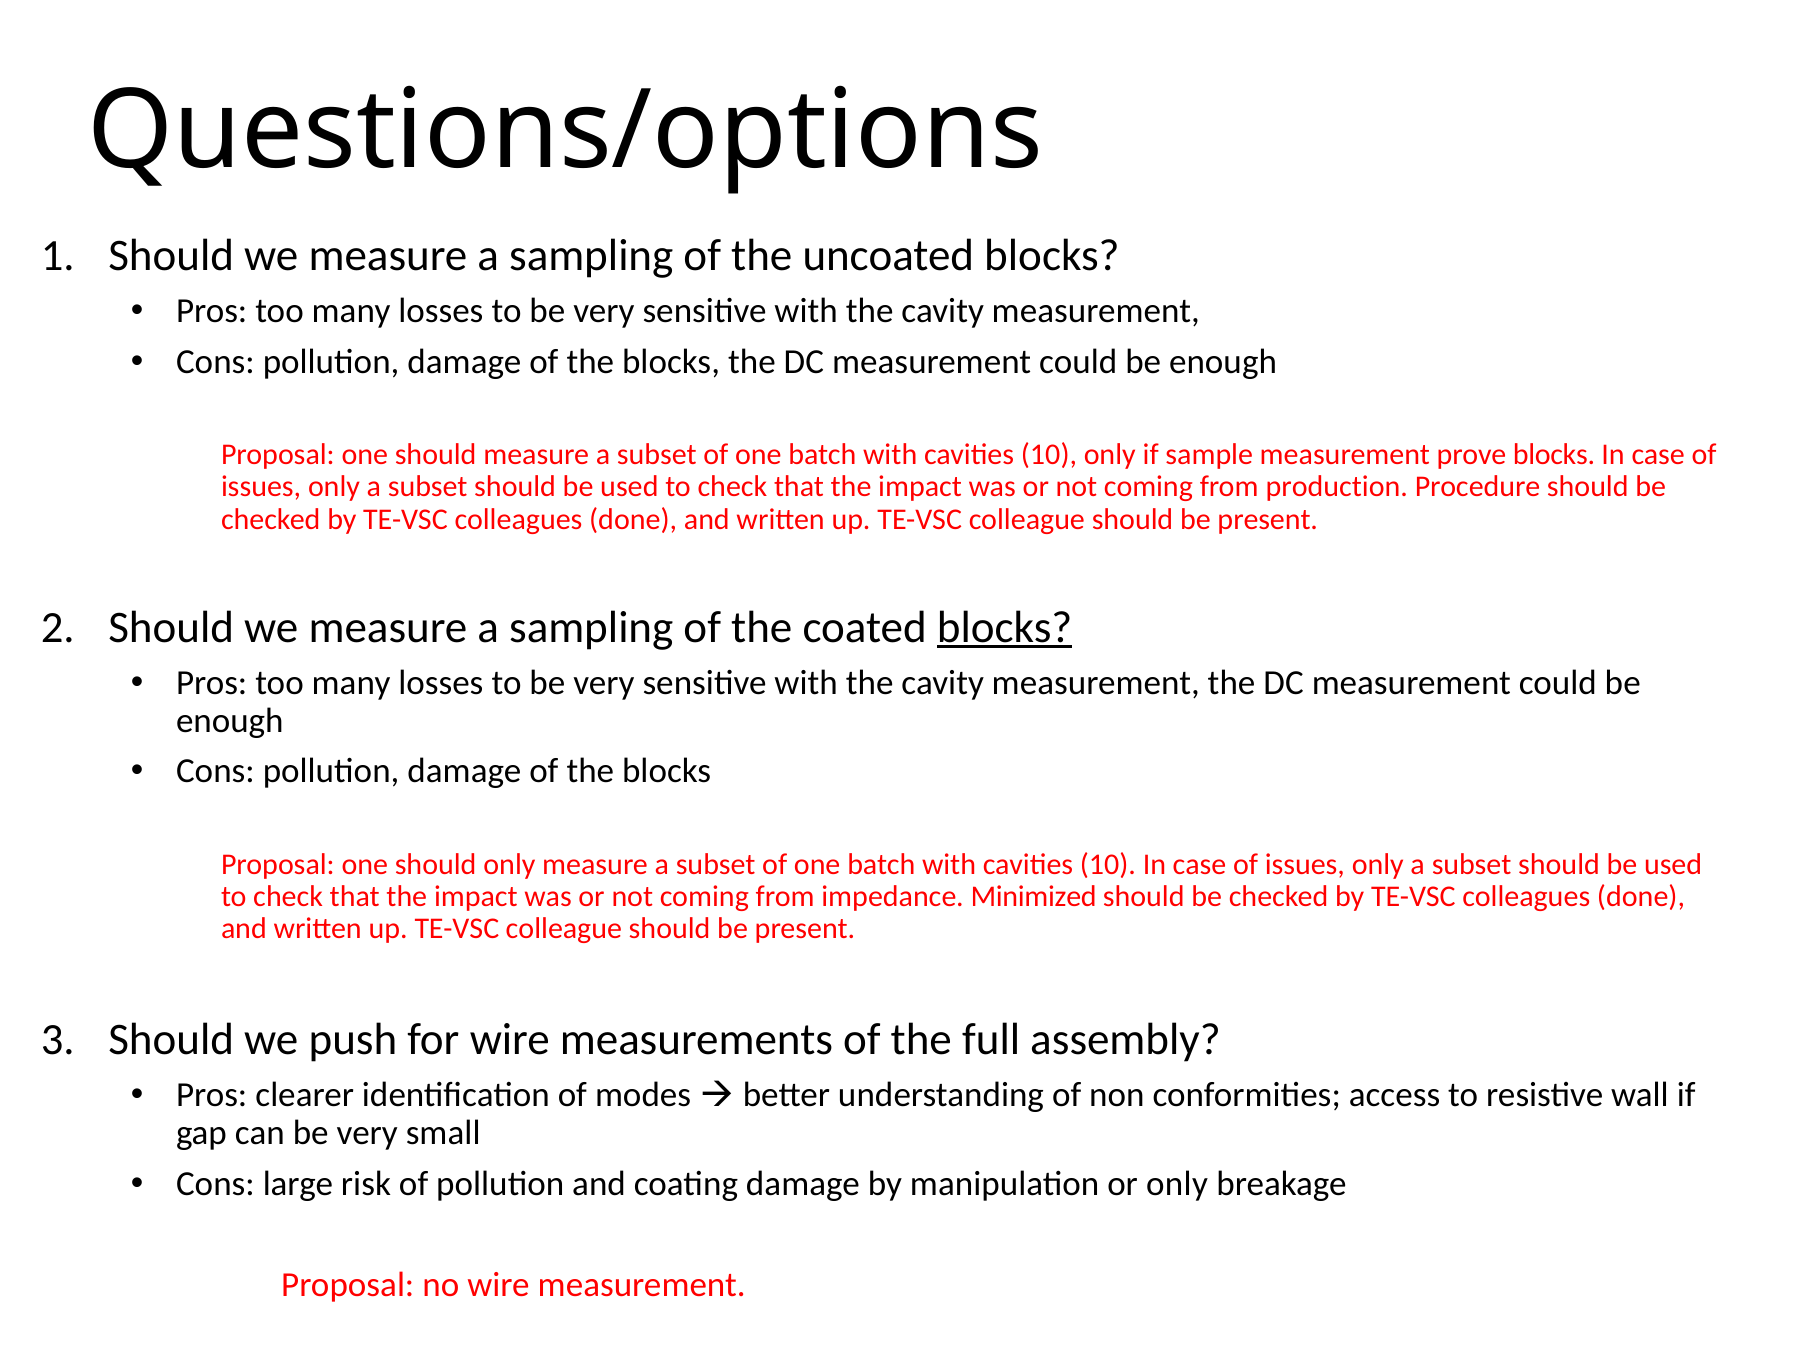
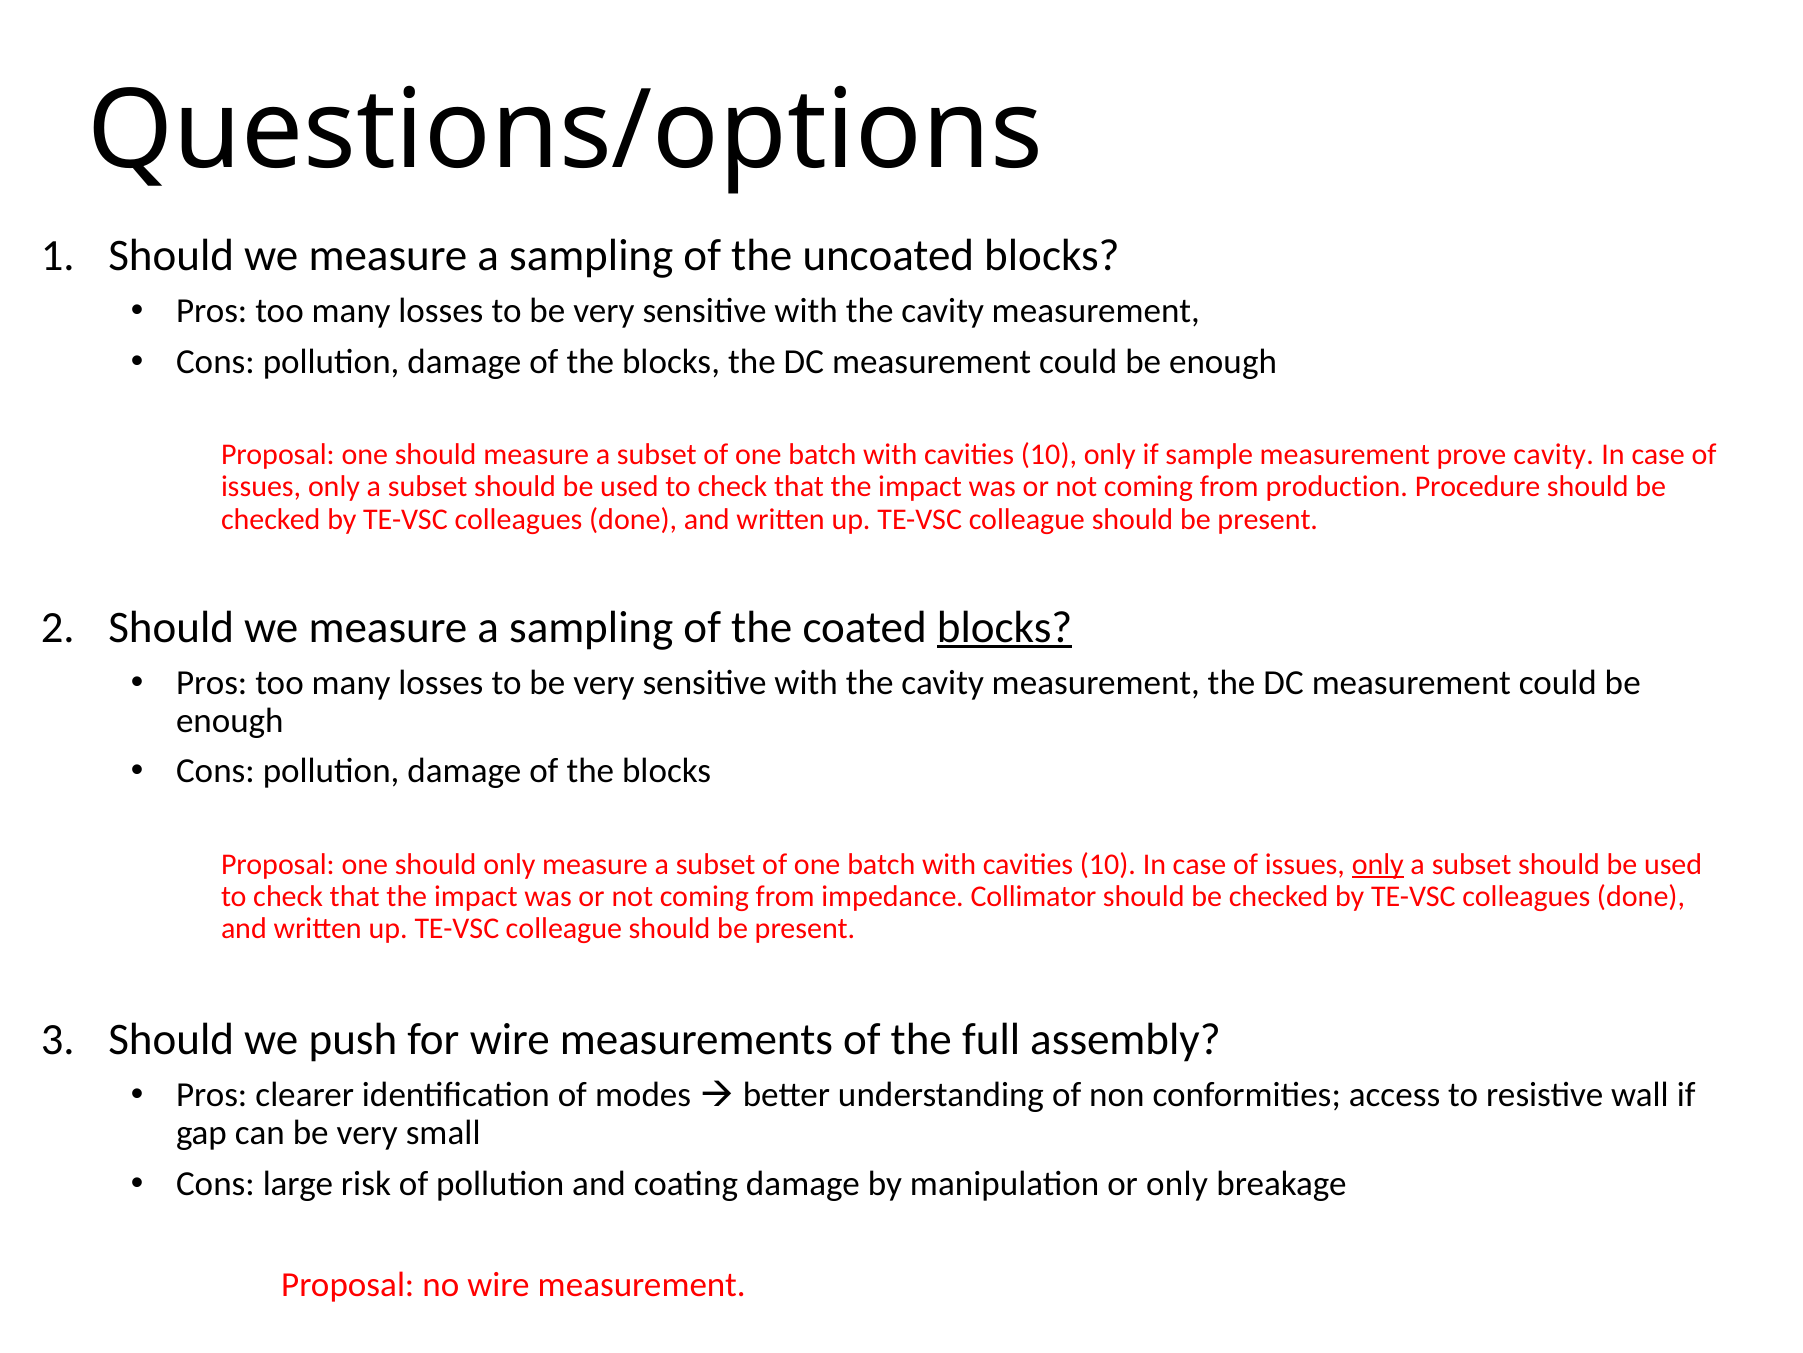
prove blocks: blocks -> cavity (1554, 454)
only underline: none -> present (1378, 864)
Minimized: Minimized -> Collimator (1034, 896)
